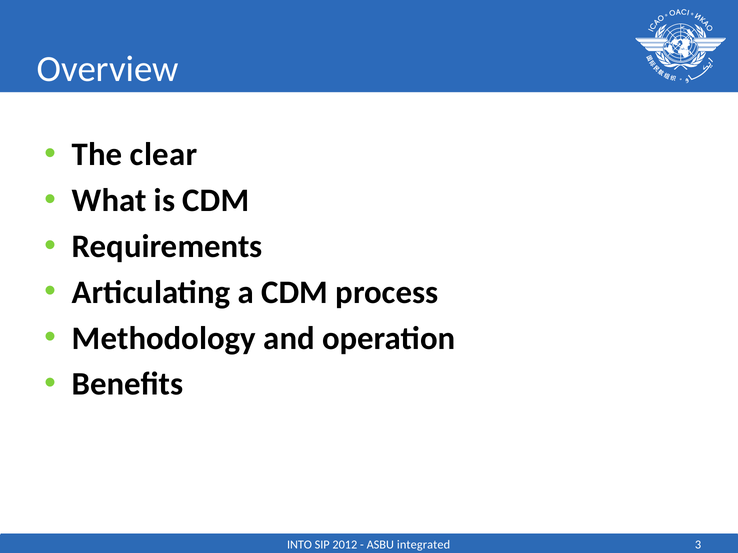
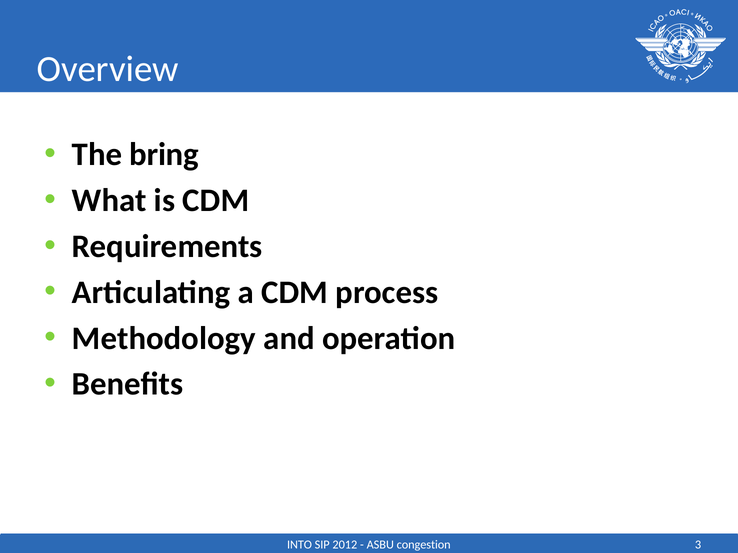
clear: clear -> bring (164, 155)
integrated: integrated -> congestion (424, 545)
